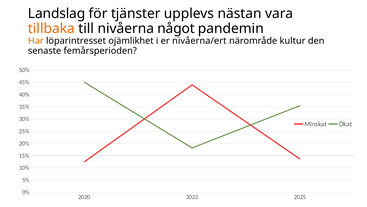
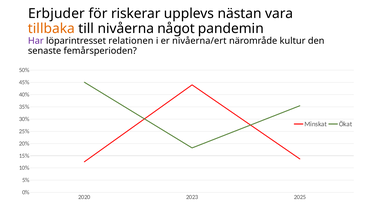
Landslag: Landslag -> Erbjuder (57, 14)
tjänster: tjänster -> riskerar (136, 14)
Har colour: orange -> purple (36, 41)
ojämlikhet: ojämlikhet -> relationen (131, 41)
